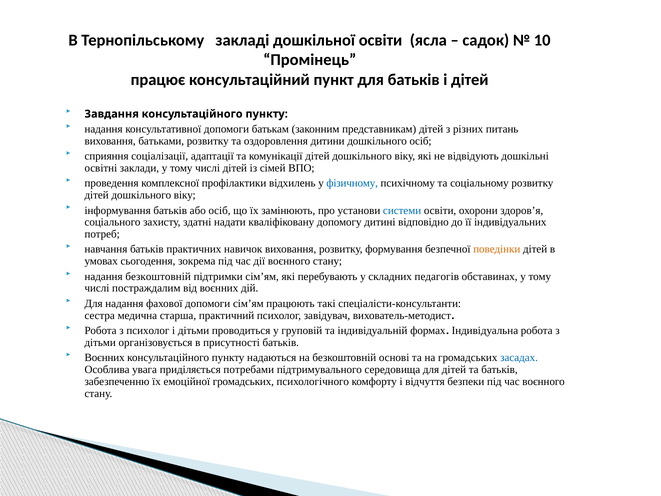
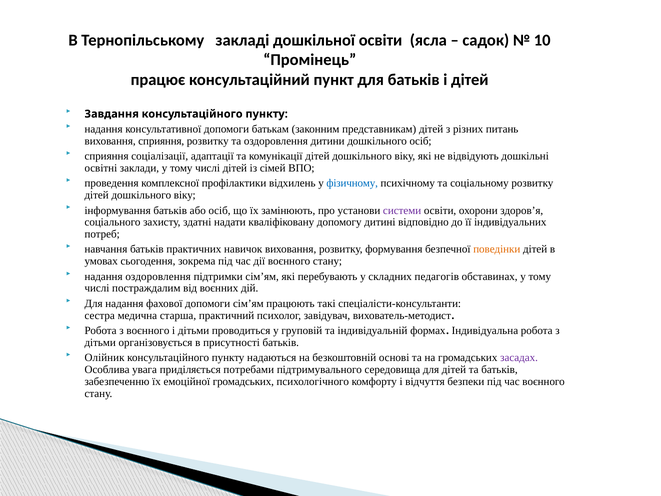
виховання батьками: батьками -> сприяння (161, 141)
системи colour: blue -> purple (402, 210)
надання безкоштовній: безкоштовній -> оздоровлення (158, 276)
з психолог: психолог -> воєнного (148, 330)
Воєнних: Воєнних -> Олійник (105, 357)
засадах colour: blue -> purple (519, 357)
